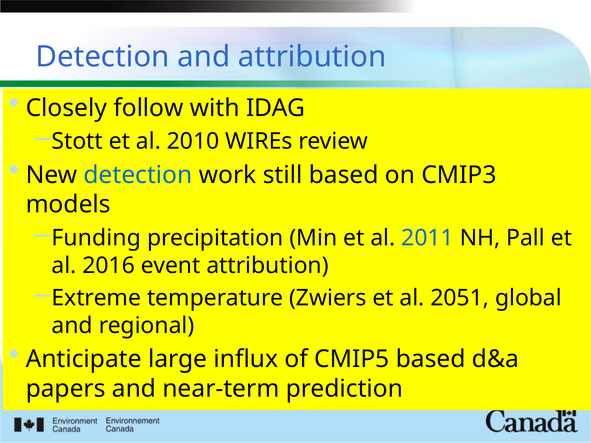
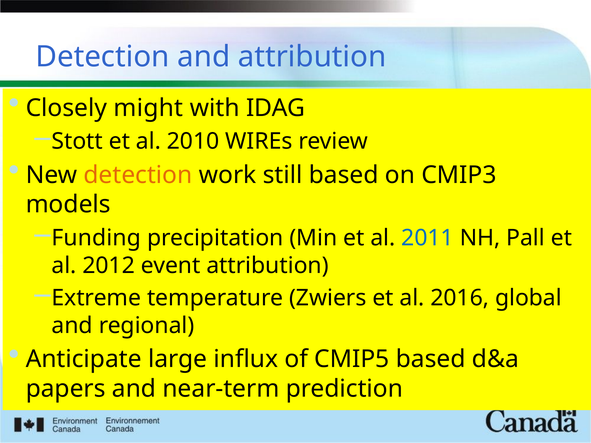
follow: follow -> might (148, 108)
detection colour: blue -> orange (138, 175)
2016: 2016 -> 2012 (109, 266)
2051: 2051 -> 2016 (460, 298)
